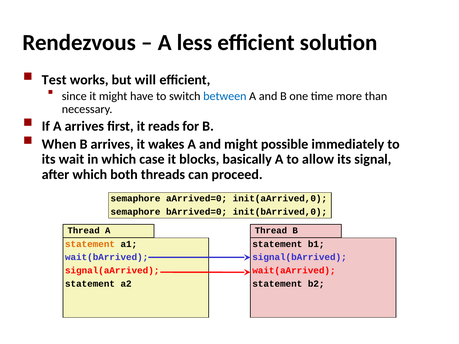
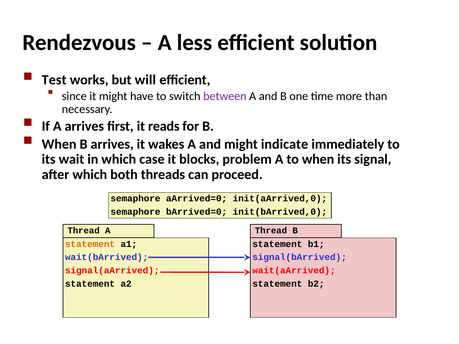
between colour: blue -> purple (225, 96)
possible: possible -> indicate (285, 144)
basically: basically -> problem (247, 159)
to allow: allow -> when (318, 159)
